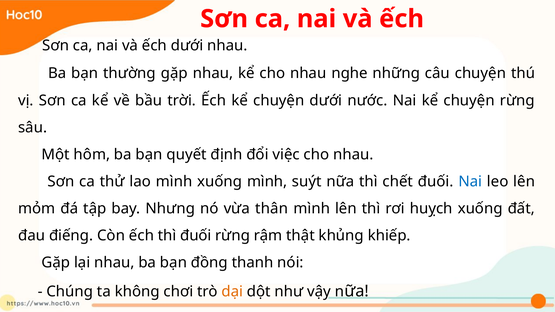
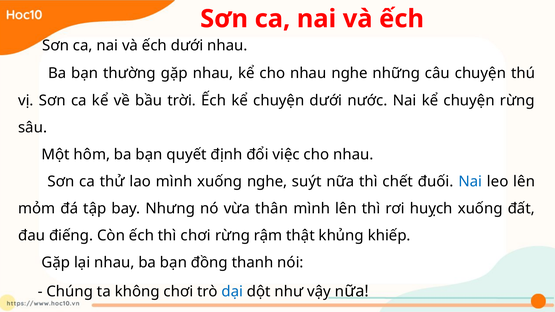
xuống mình: mình -> nghe (267, 182)
thì đuối: đuối -> chơi (196, 236)
dại colour: orange -> blue (232, 292)
